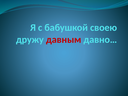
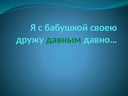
давным colour: red -> green (64, 40)
